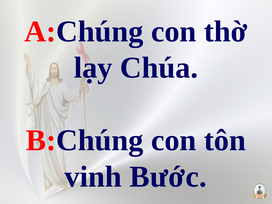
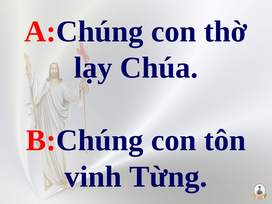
Bước: Bước -> Từng (168, 177)
